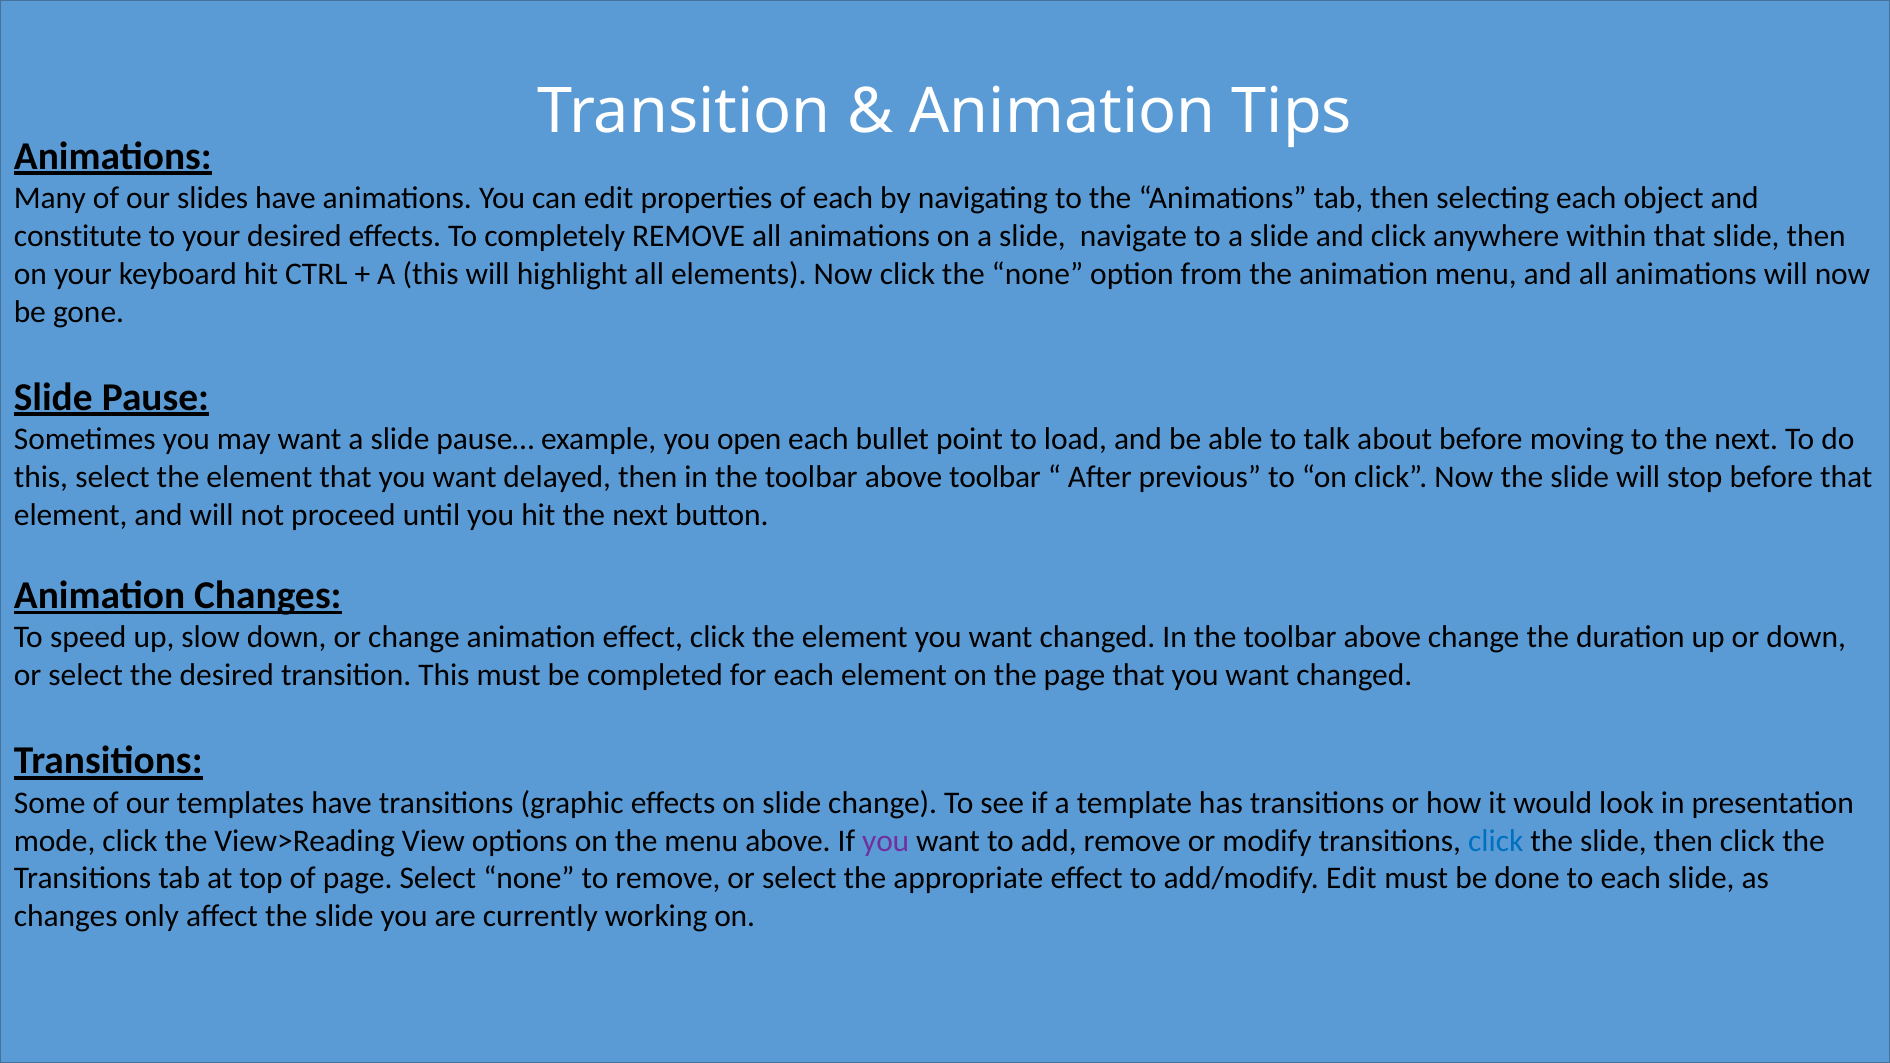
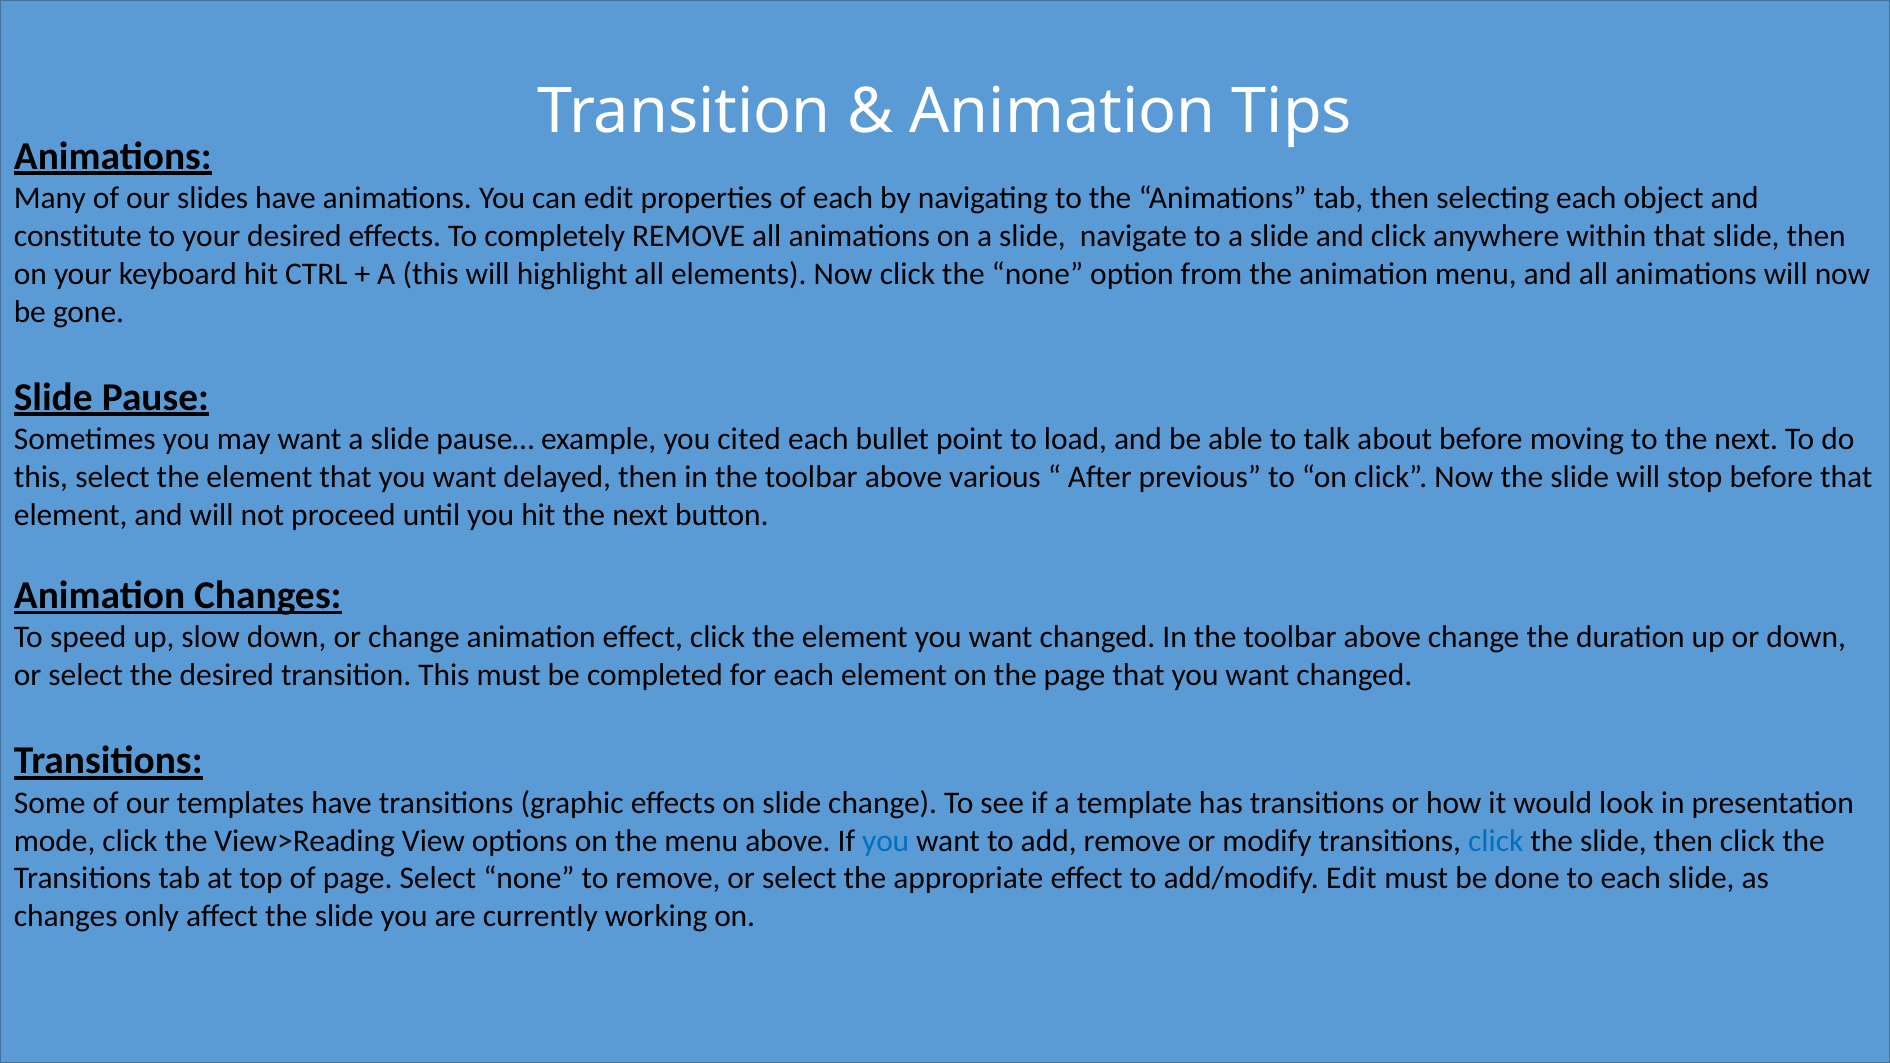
open: open -> cited (749, 439)
above toolbar: toolbar -> various (995, 477)
you colour: purple -> blue (886, 841)
